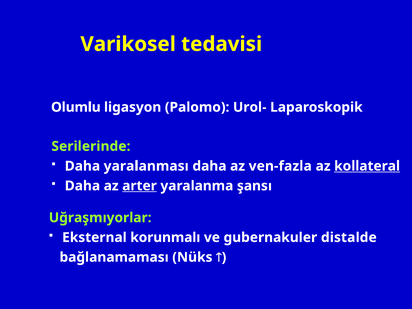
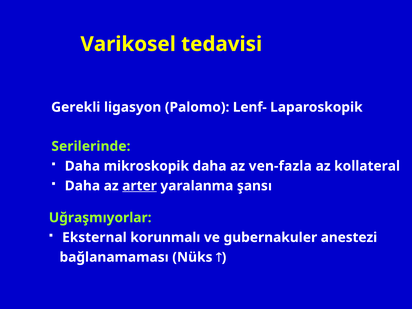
Olumlu: Olumlu -> Gerekli (76, 107)
Urol-: Urol- -> Lenf- (250, 107)
yaralanması: yaralanması -> mikroskopik (146, 166)
kollateral underline: present -> none (367, 166)
distalde: distalde -> anestezi (349, 237)
